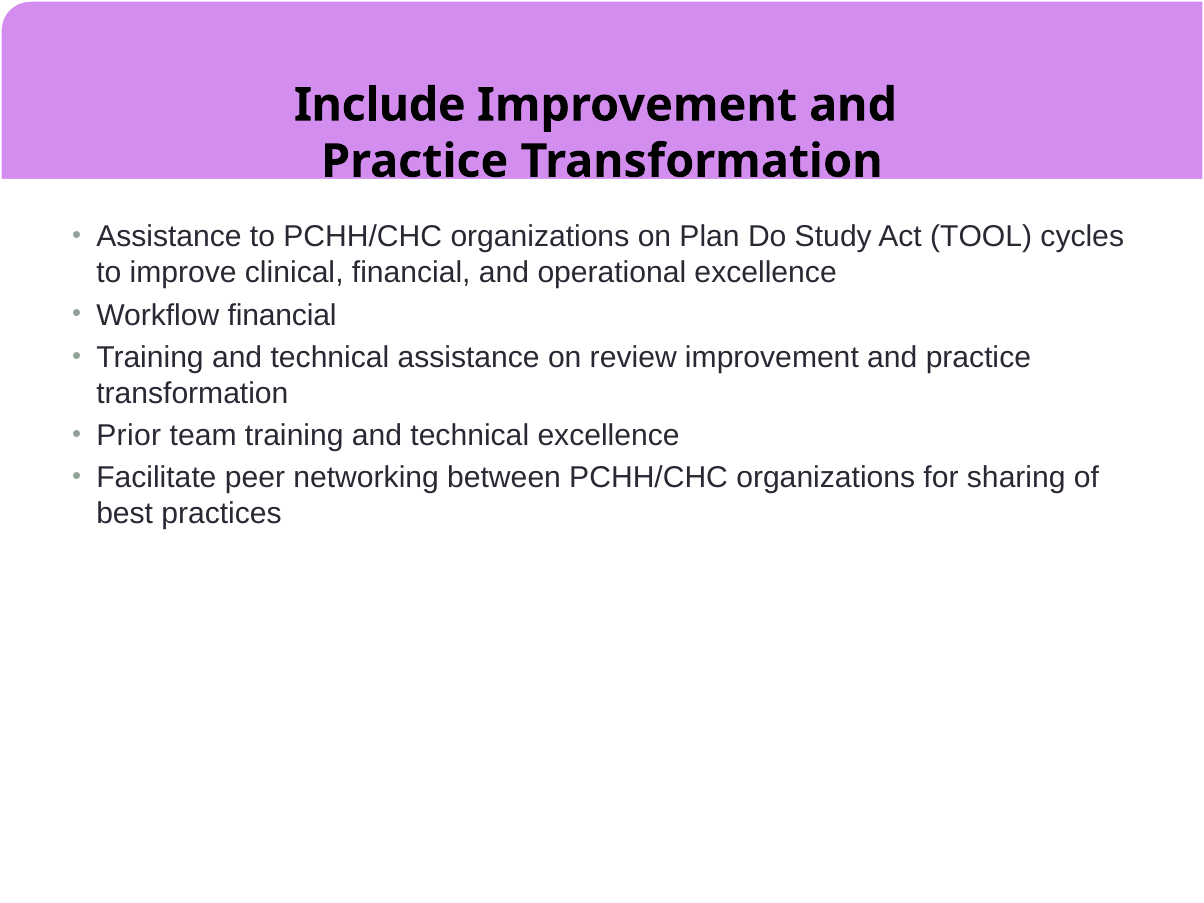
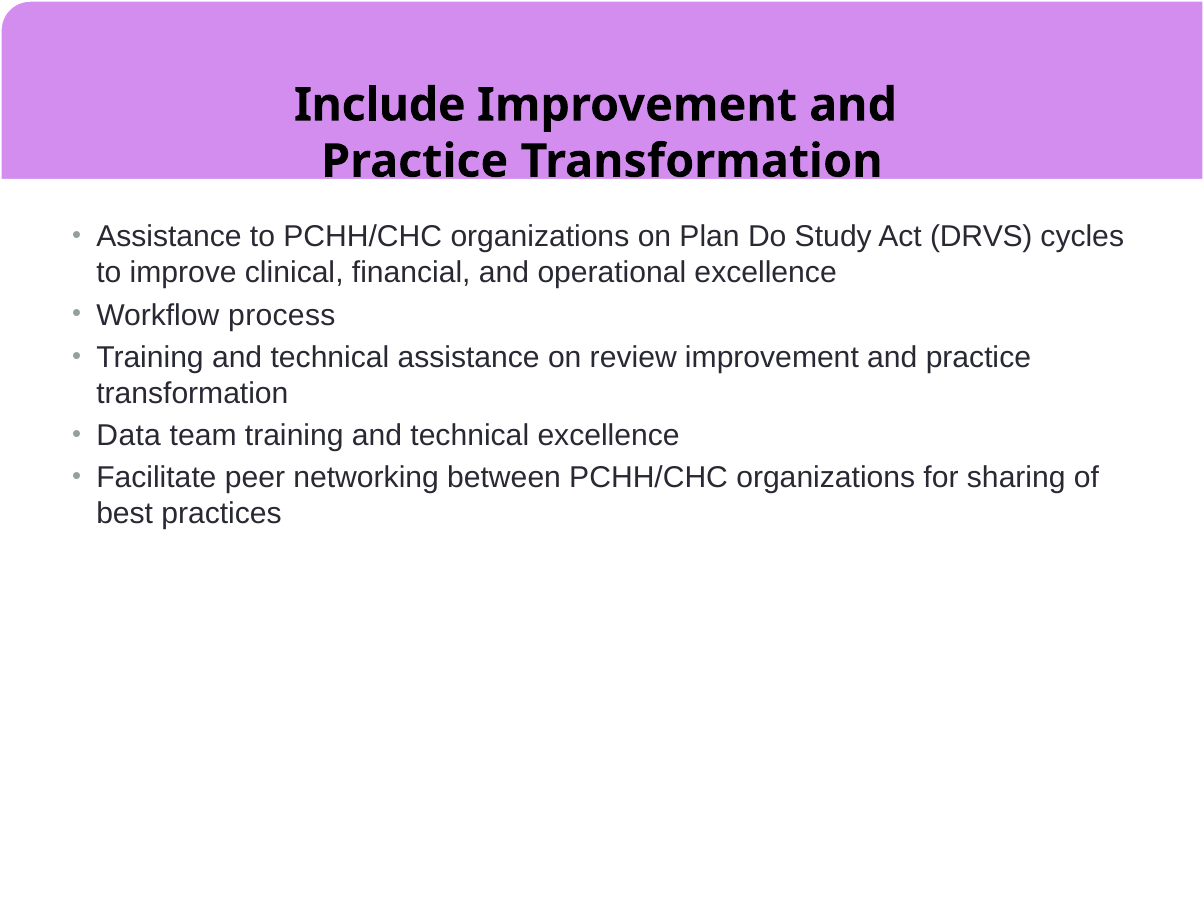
TOOL: TOOL -> DRVS (981, 237)
Workflow financial: financial -> process (282, 315)
Prior: Prior -> Data (129, 436)
